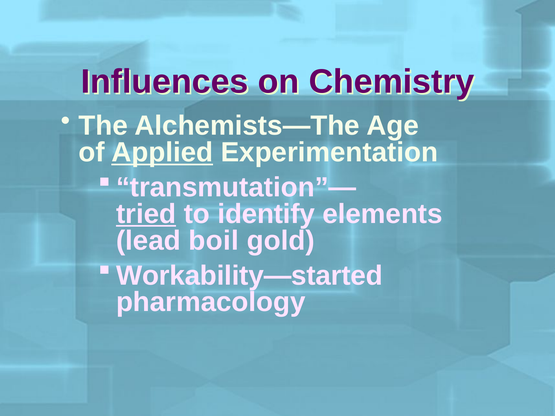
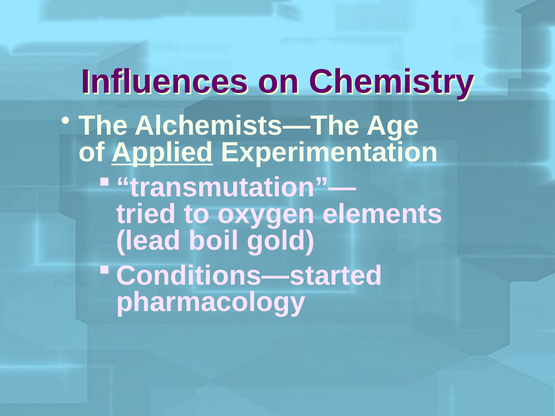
tried underline: present -> none (146, 214)
identify: identify -> oxygen (266, 214)
Workability—started: Workability—started -> Conditions—started (249, 276)
